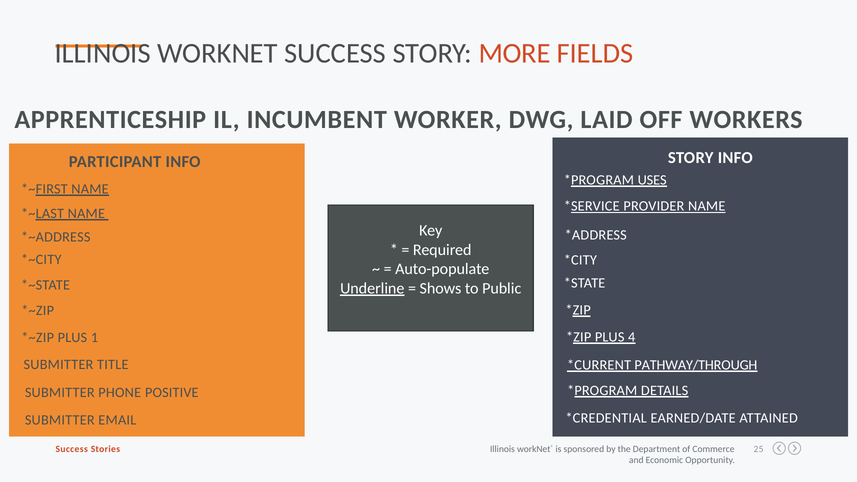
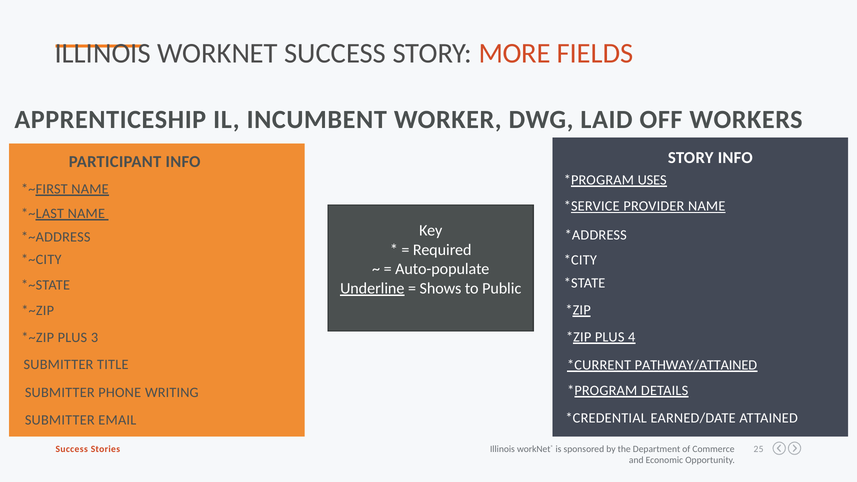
1: 1 -> 3 (95, 338)
PATHWAY/THROUGH: PATHWAY/THROUGH -> PATHWAY/ATTAINED (696, 365)
POSITIVE: POSITIVE -> WRITING (172, 393)
